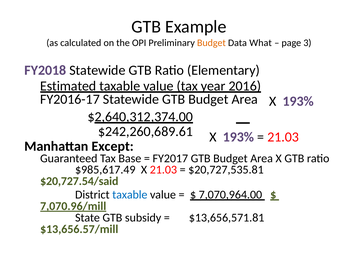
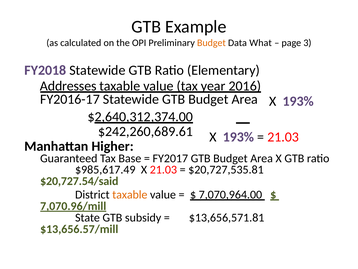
Estimated: Estimated -> Addresses (68, 86)
Except: Except -> Higher (113, 146)
taxable colour: blue -> orange (130, 194)
